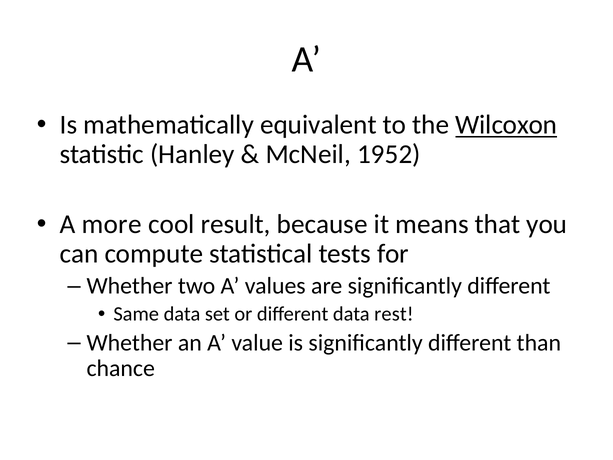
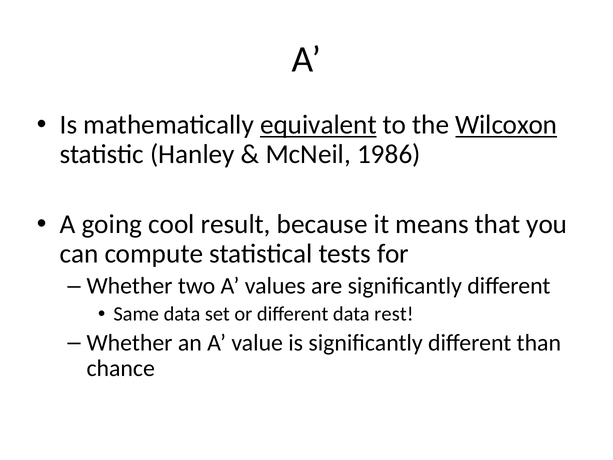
equivalent underline: none -> present (318, 125)
1952: 1952 -> 1986 (389, 154)
more: more -> going (112, 224)
